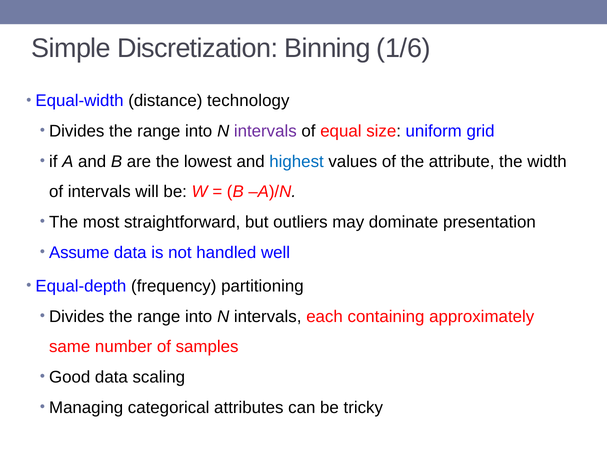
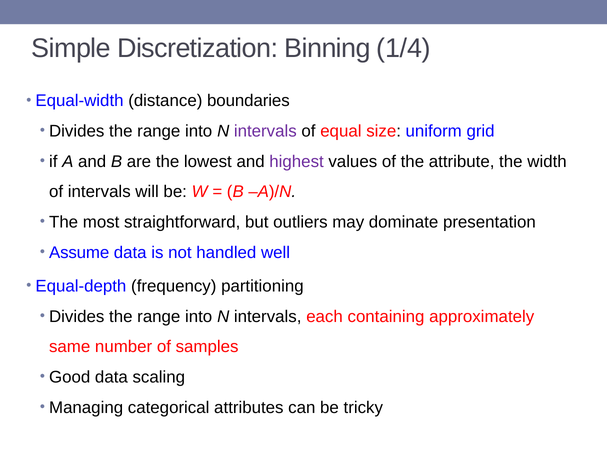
1/6: 1/6 -> 1/4 (404, 48)
technology: technology -> boundaries (248, 101)
highest colour: blue -> purple (297, 162)
